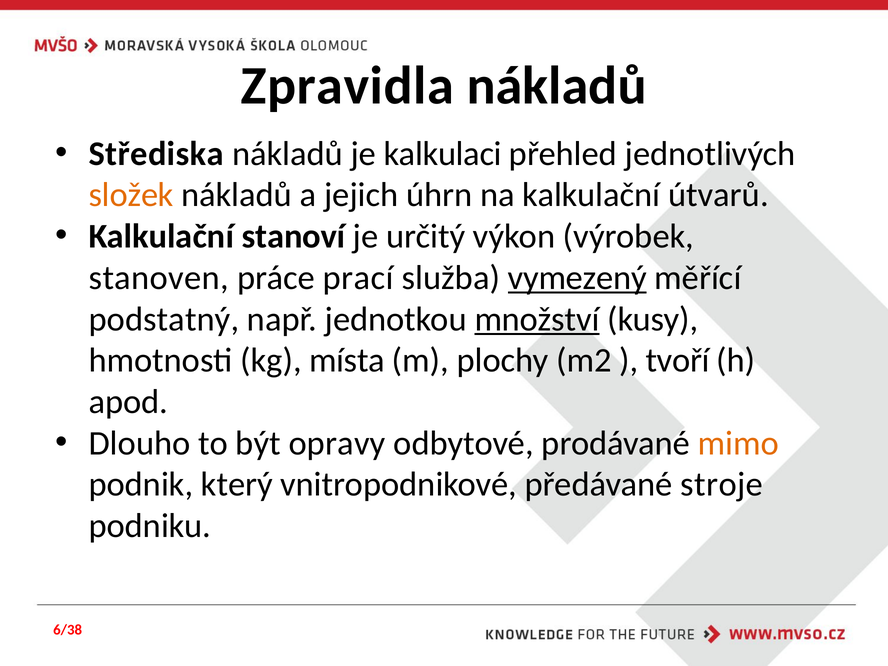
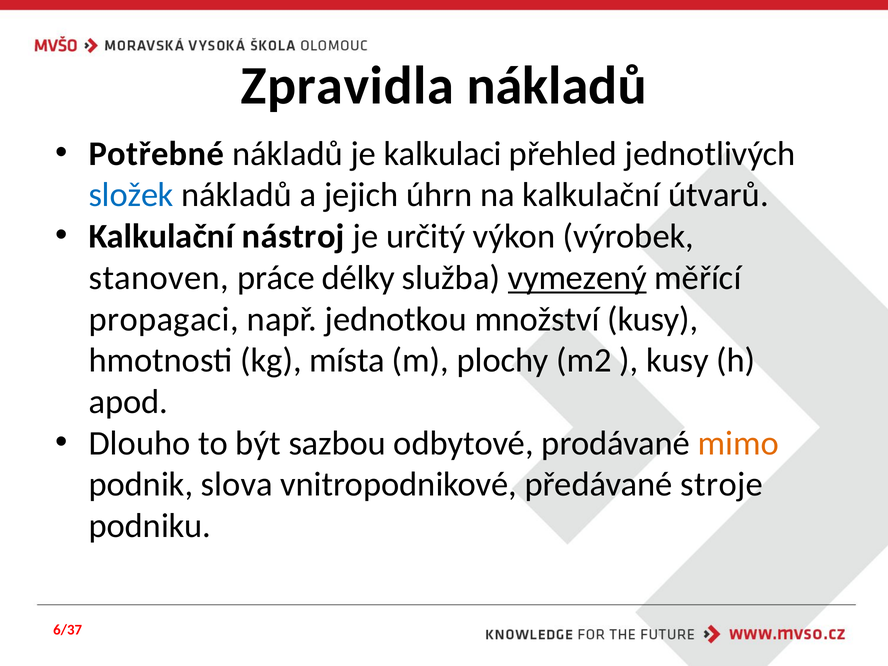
Střediska: Střediska -> Potřebné (156, 154)
složek colour: orange -> blue (131, 195)
stanoví: stanoví -> nástroj (293, 236)
prací: prací -> délky (359, 278)
podstatný: podstatný -> propagaci (164, 319)
množství underline: present -> none (537, 319)
tvoří: tvoří -> kusy (678, 361)
opravy: opravy -> sazbou (337, 443)
který: který -> slova (237, 485)
6/38: 6/38 -> 6/37 (68, 630)
